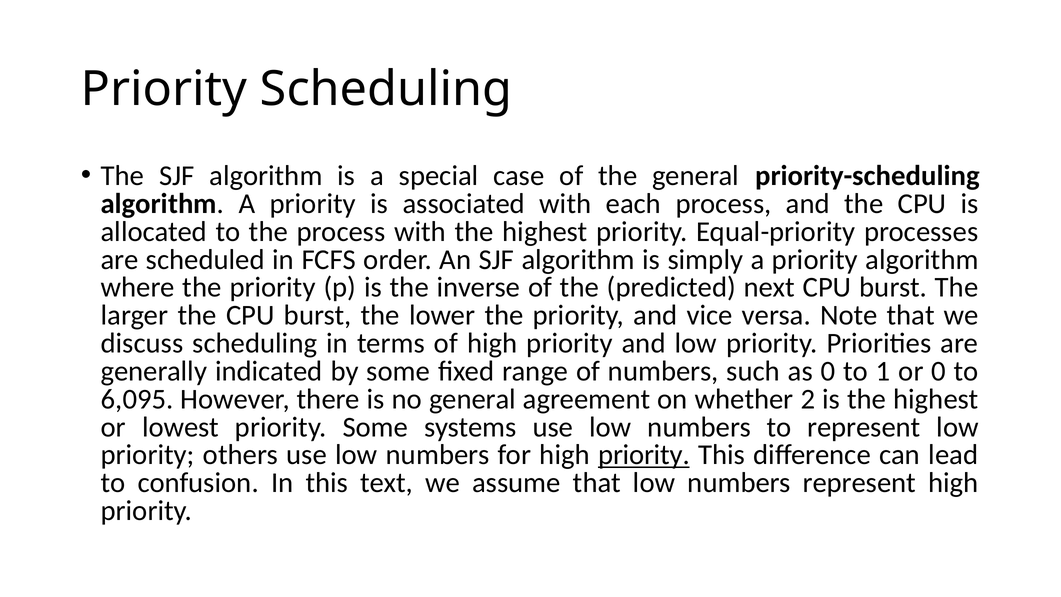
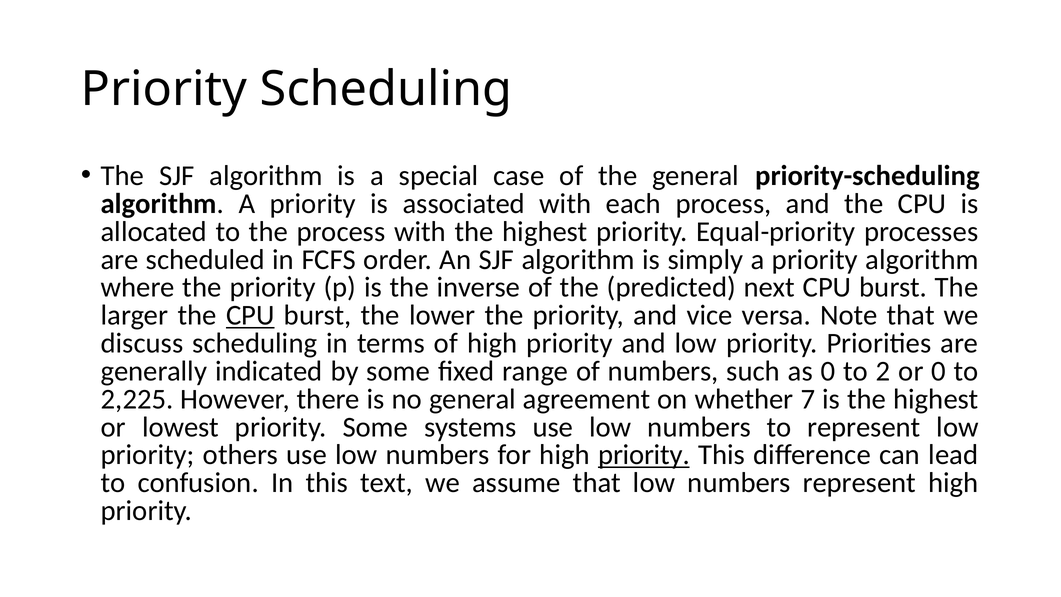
CPU underline: none -> present (250, 315)
1: 1 -> 2 (883, 371)
6,095: 6,095 -> 2,225 (137, 399)
2: 2 -> 7 (808, 399)
